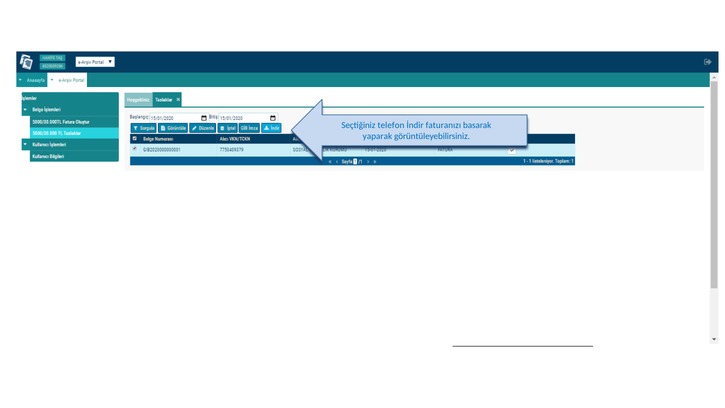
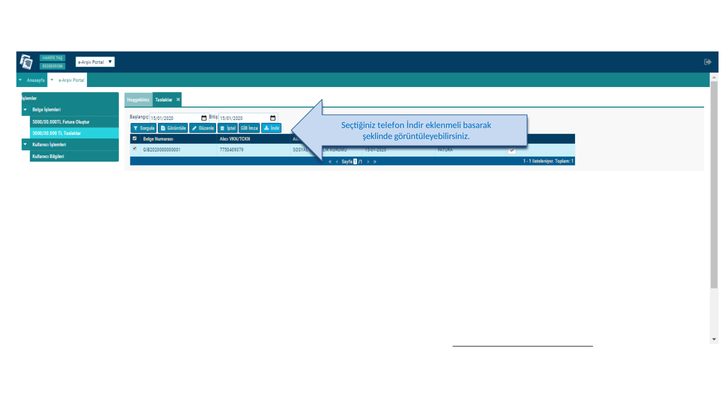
faturanızı: faturanızı -> eklenmeli (443, 125)
yaparak: yaparak -> şeklinde (378, 136)
